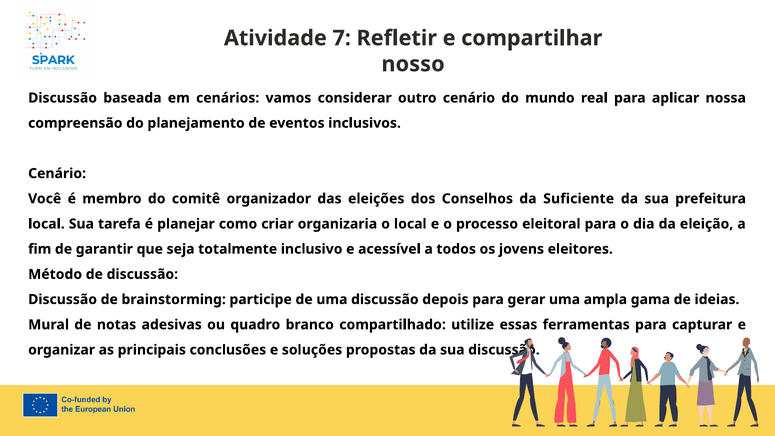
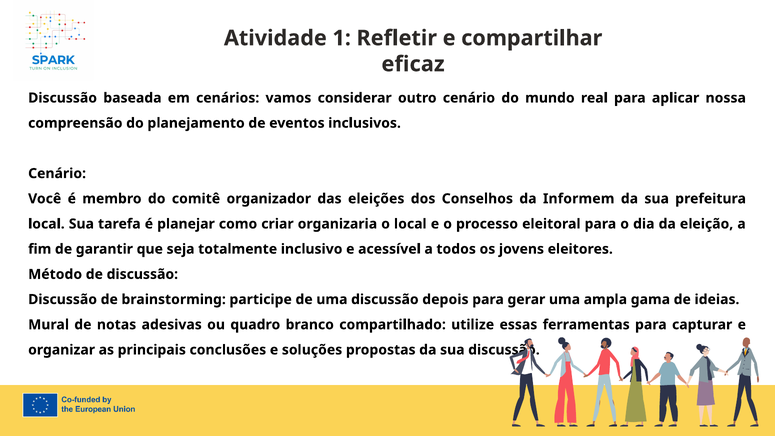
Atividade 7: 7 -> 1 (342, 38)
nosso: nosso -> eficaz (413, 64)
Suficiente: Suficiente -> Informem (579, 199)
